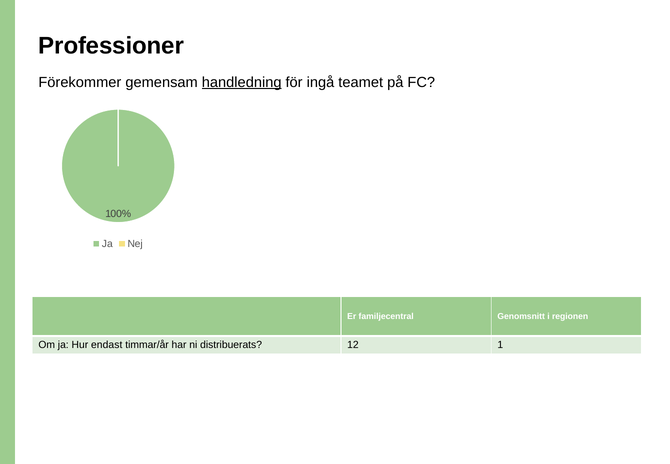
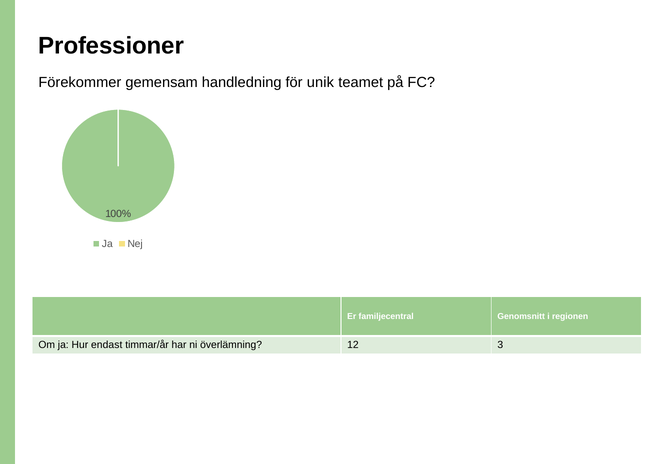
handledning underline: present -> none (242, 82)
ingå: ingå -> unik (320, 82)
distribuerats: distribuerats -> överlämning (231, 345)
1: 1 -> 3 (500, 345)
